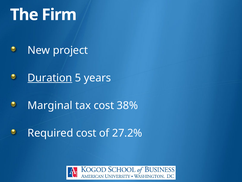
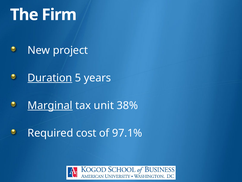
Marginal underline: none -> present (50, 105)
tax cost: cost -> unit (104, 105)
27.2%: 27.2% -> 97.1% (127, 133)
